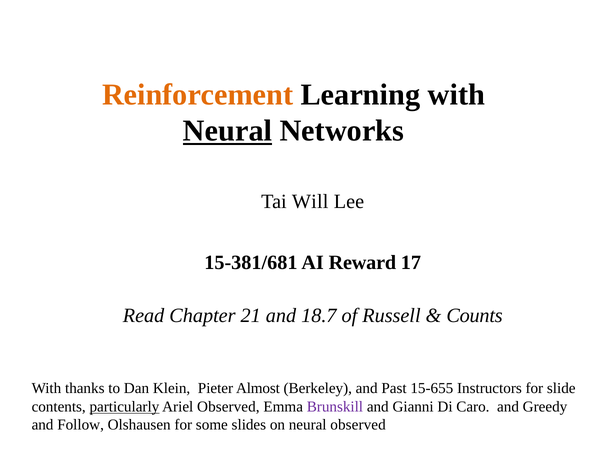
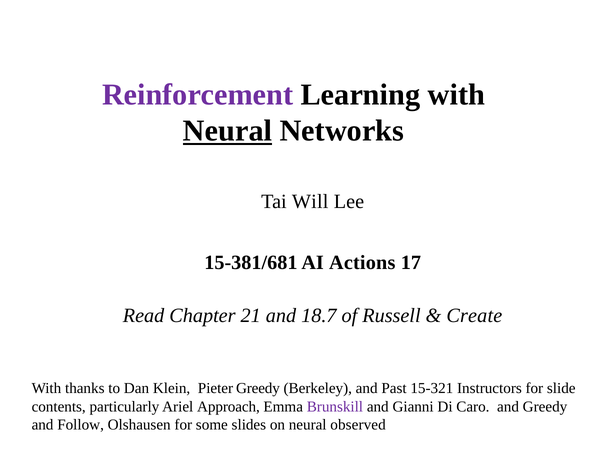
Reinforcement colour: orange -> purple (198, 94)
Reward: Reward -> Actions (362, 263)
Counts: Counts -> Create (474, 315)
Pieter Almost: Almost -> Greedy (258, 388)
15-655: 15-655 -> 15-321 (432, 388)
particularly underline: present -> none (124, 406)
Ariel Observed: Observed -> Approach (228, 406)
